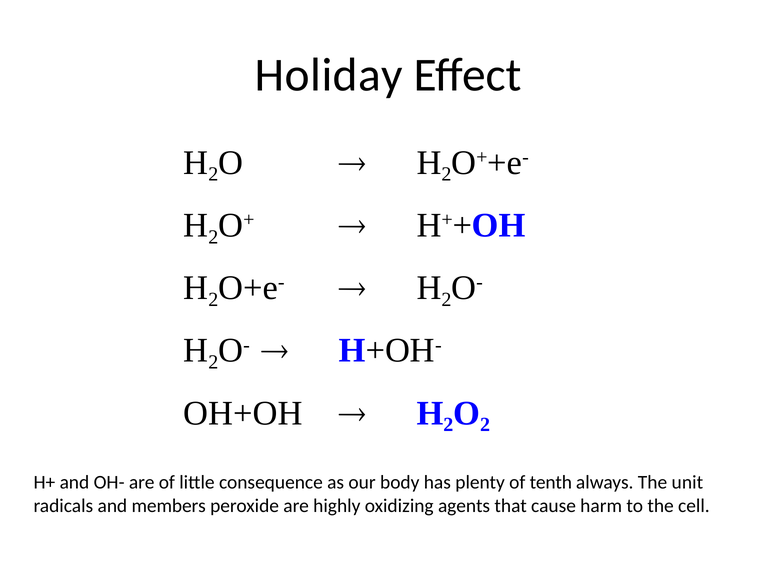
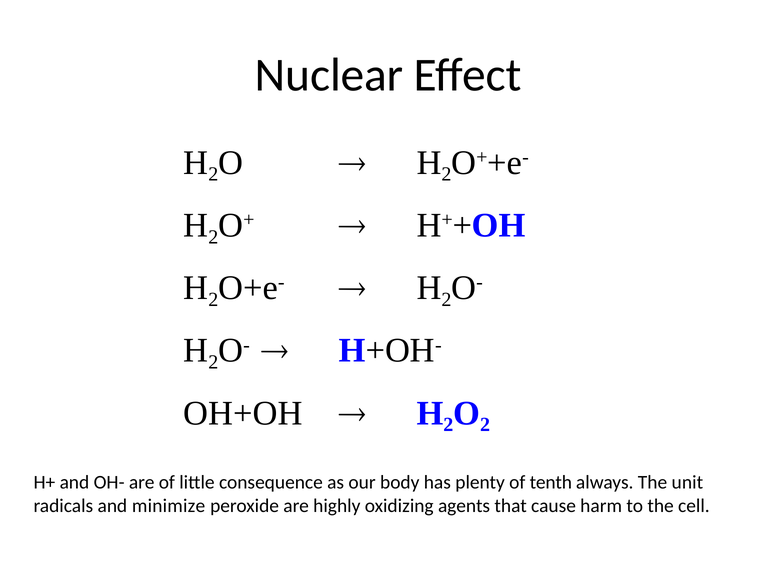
Holiday: Holiday -> Nuclear (329, 75)
members: members -> minimize (169, 506)
